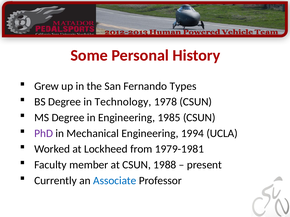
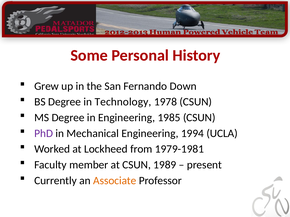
Types: Types -> Down (183, 86)
1988: 1988 -> 1989 (165, 165)
Associate colour: blue -> orange (115, 181)
